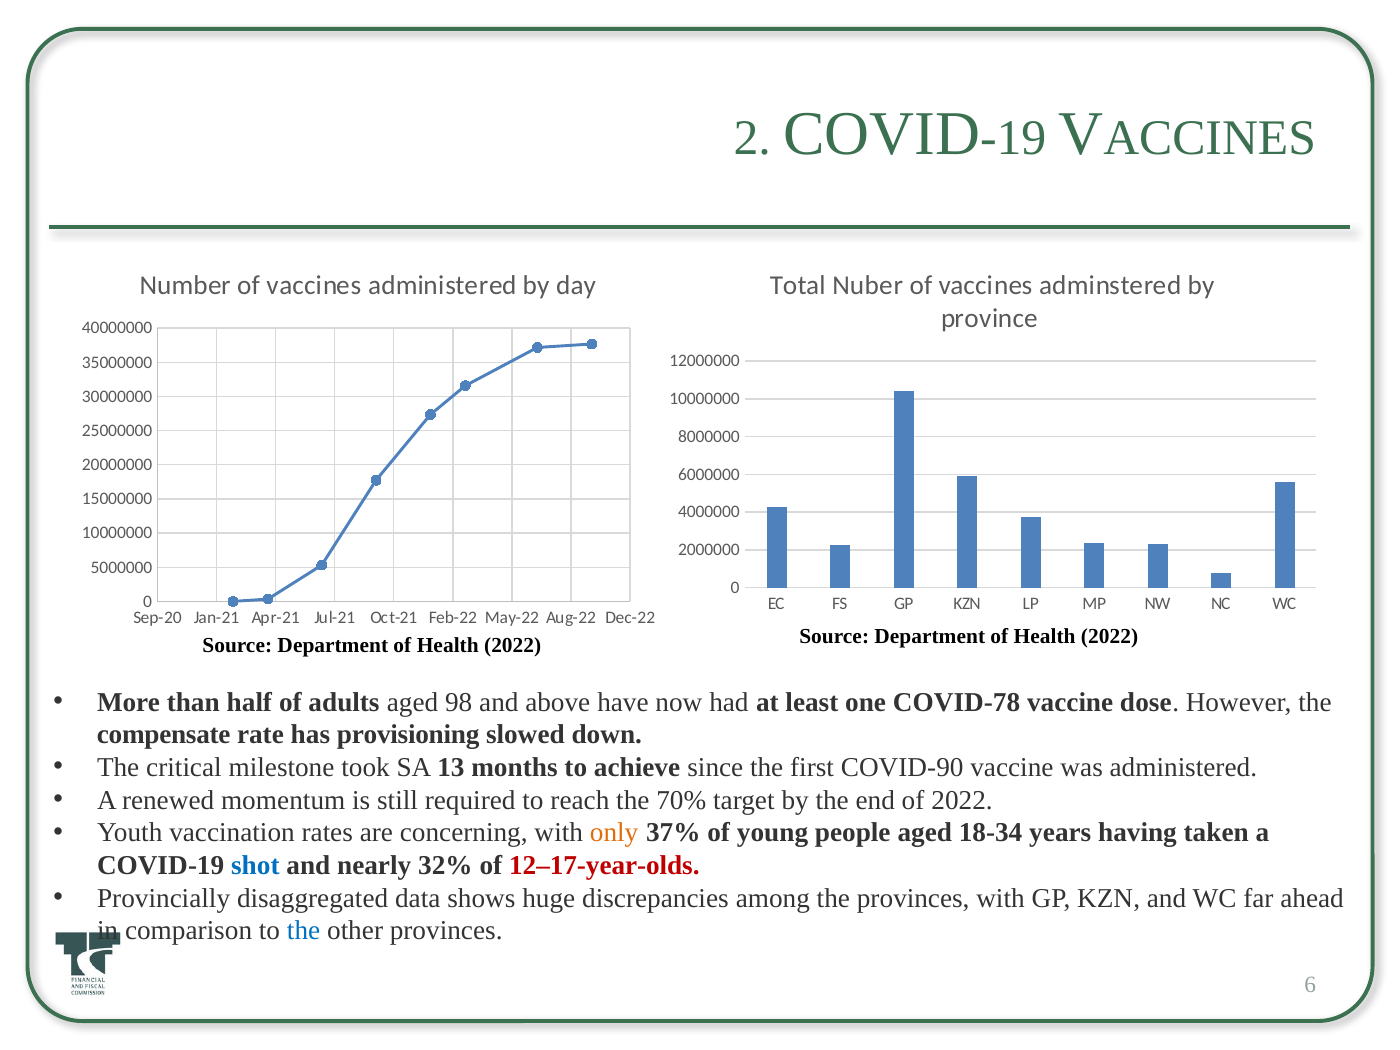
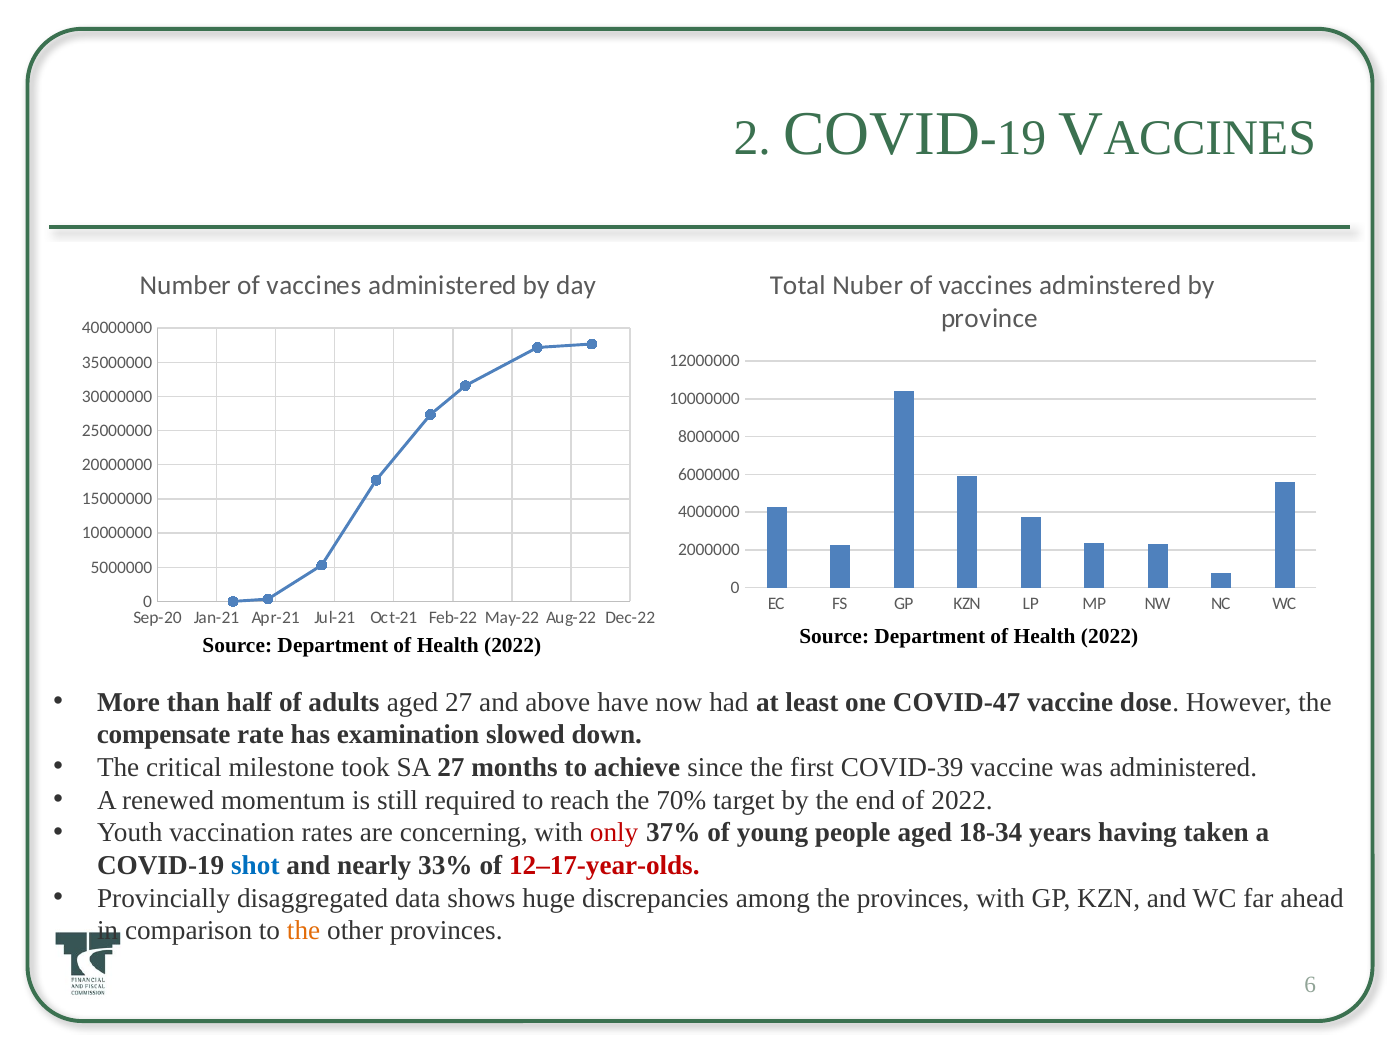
aged 98: 98 -> 27 (459, 702)
COVID-78: COVID-78 -> COVID-47 (957, 702)
provisioning: provisioning -> examination (408, 735)
SA 13: 13 -> 27 (451, 767)
COVID-90: COVID-90 -> COVID-39 (902, 767)
only colour: orange -> red (614, 833)
32%: 32% -> 33% (445, 865)
the colour: blue -> orange (304, 931)
